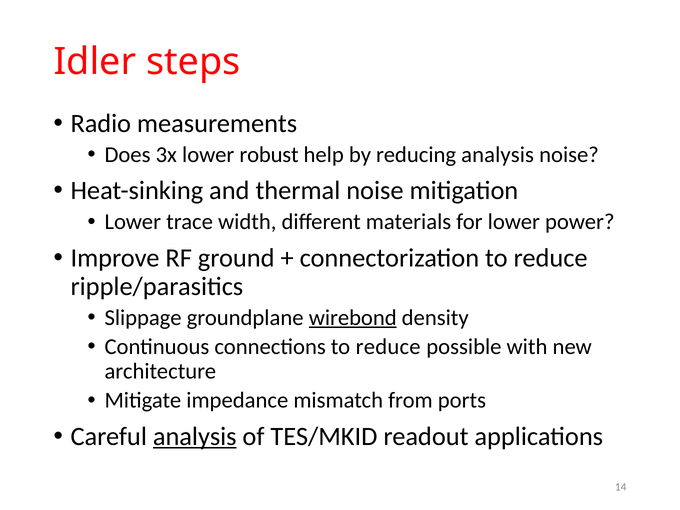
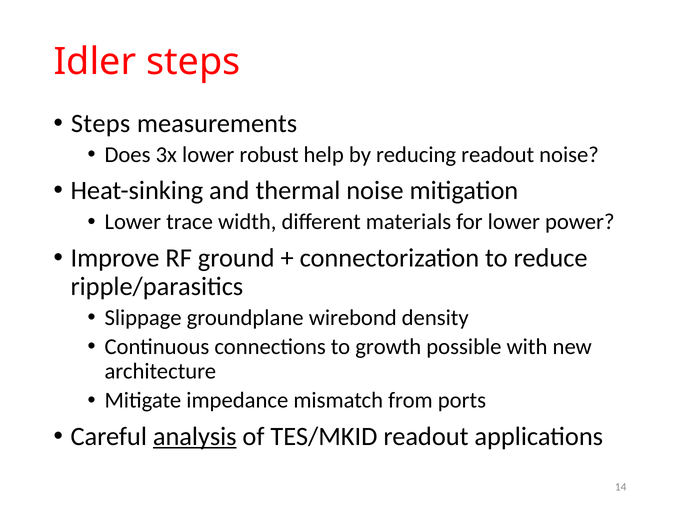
Radio: Radio -> Steps (101, 124)
reducing analysis: analysis -> readout (498, 155)
wirebond underline: present -> none (353, 318)
connections to reduce: reduce -> growth (388, 347)
